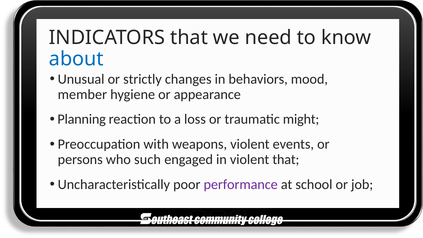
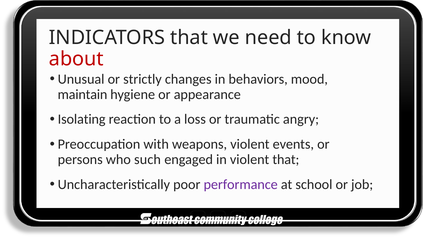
about colour: blue -> red (76, 59)
member: member -> maintain (83, 94)
Planning: Planning -> Isolating (82, 119)
might: might -> angry (301, 119)
